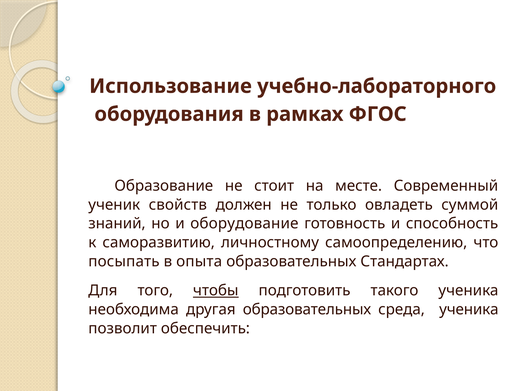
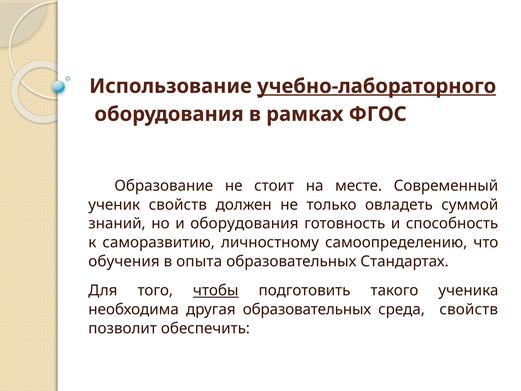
учебно-лабораторного underline: none -> present (377, 86)
и оборудование: оборудование -> оборудования (244, 223)
посыпать: посыпать -> обучения (124, 261)
среда ученика: ученика -> свойств (469, 309)
